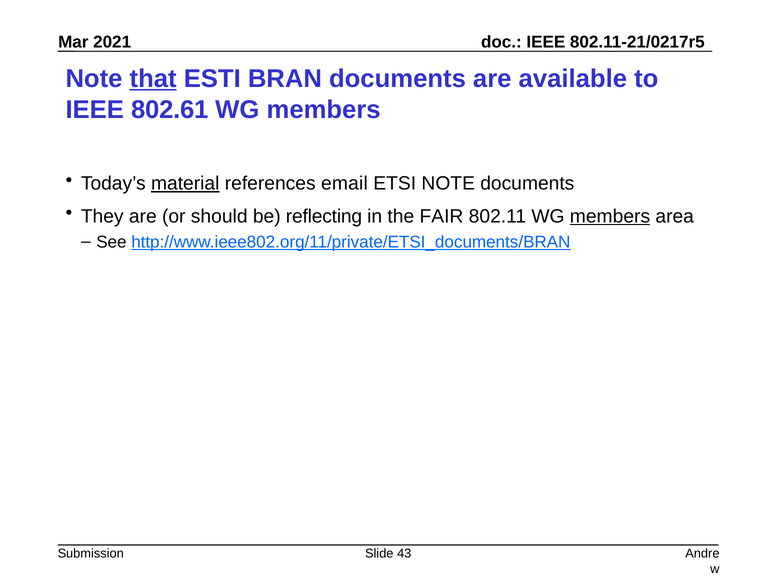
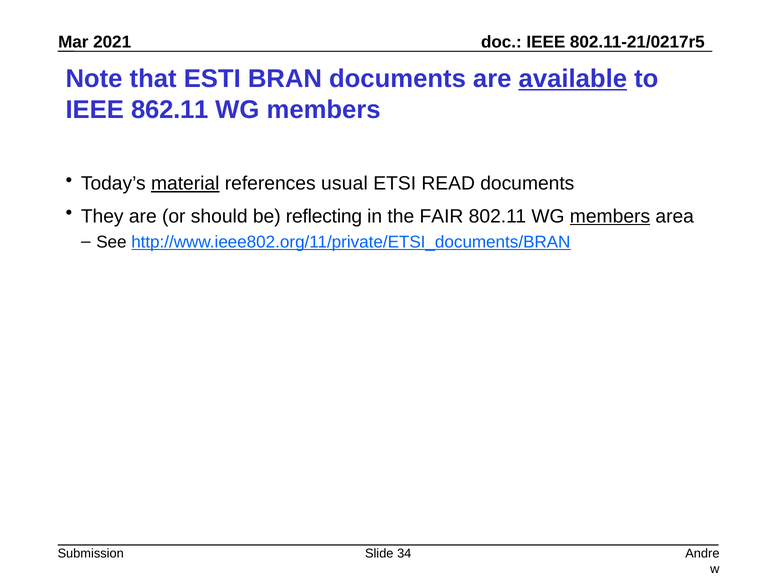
that underline: present -> none (153, 79)
available underline: none -> present (573, 79)
802.61: 802.61 -> 862.11 (170, 110)
email: email -> usual (344, 184)
ETSI NOTE: NOTE -> READ (448, 184)
43: 43 -> 34 (404, 554)
